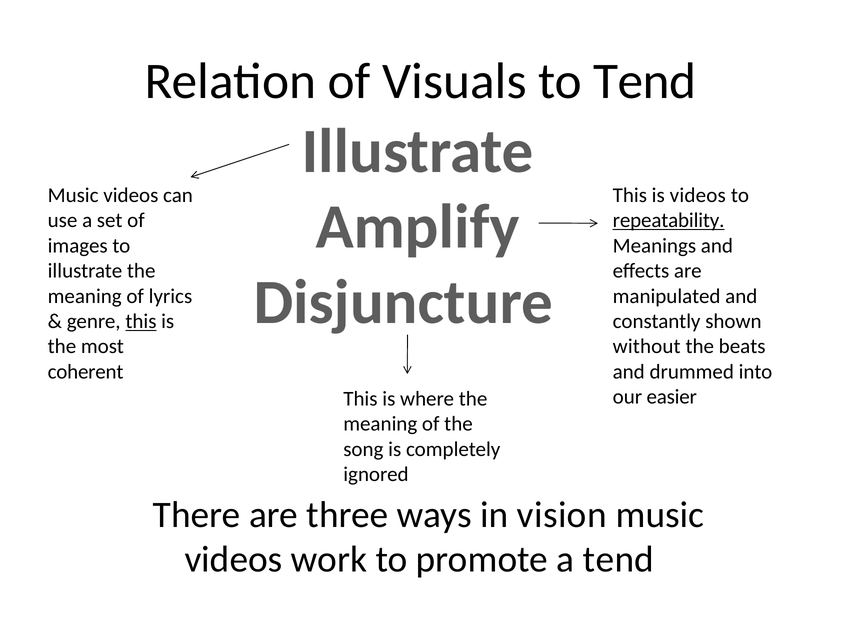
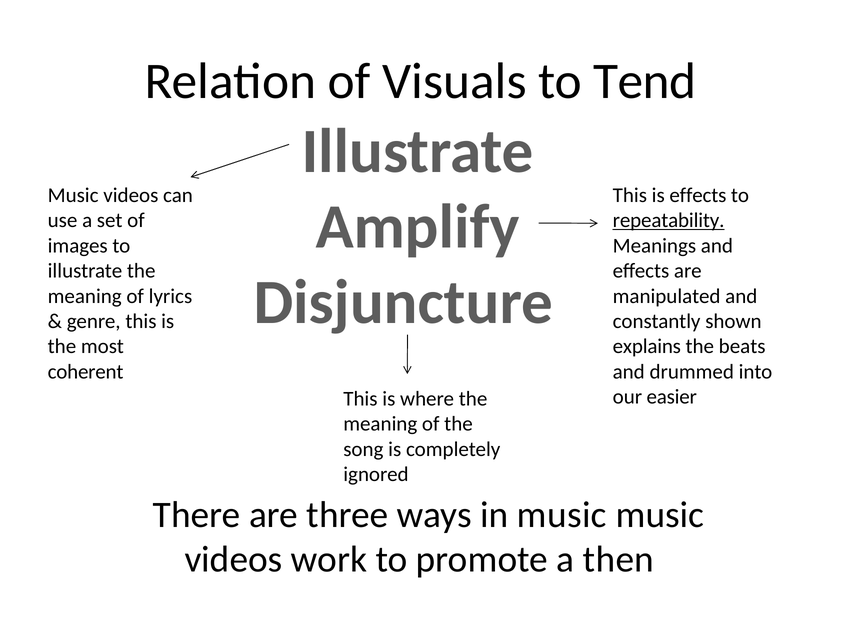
is videos: videos -> effects (698, 196)
this underline: present -> none (141, 322)
without: without -> explains (647, 347)
in vision: vision -> music (562, 515)
a tend: tend -> then (618, 560)
